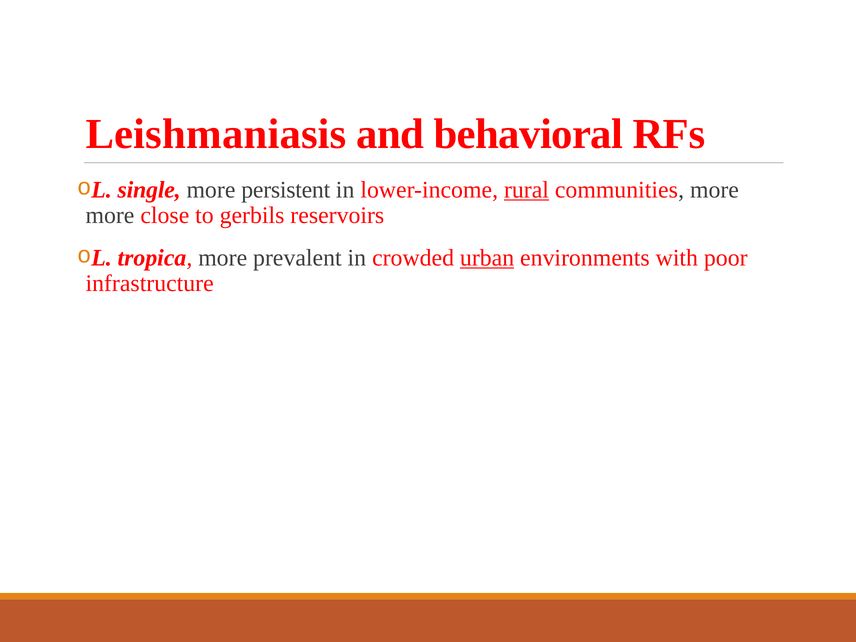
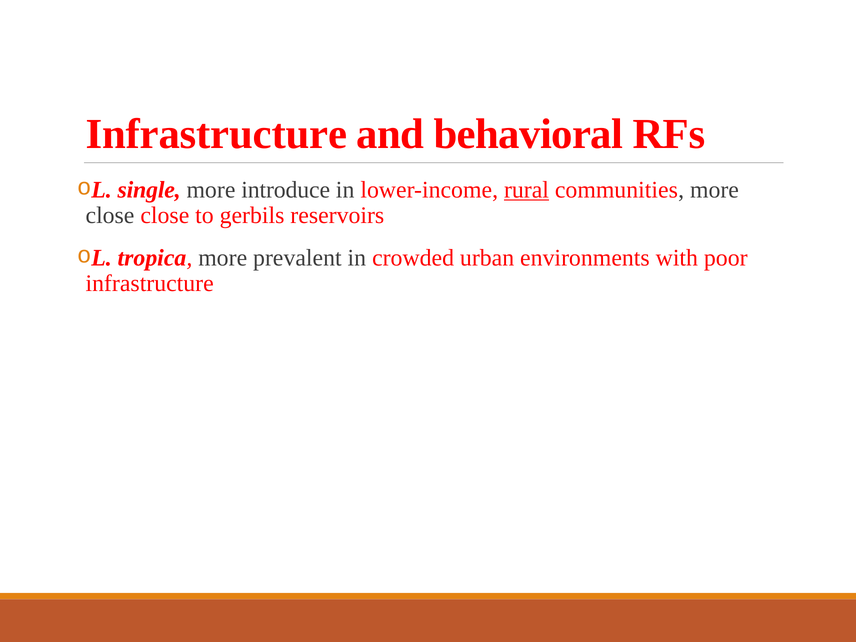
Leishmaniasis: Leishmaniasis -> Infrastructure (216, 134)
persistent: persistent -> introduce (286, 190)
more: more -> close (110, 215)
urban underline: present -> none (487, 258)
